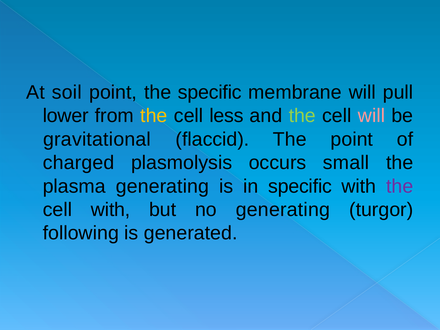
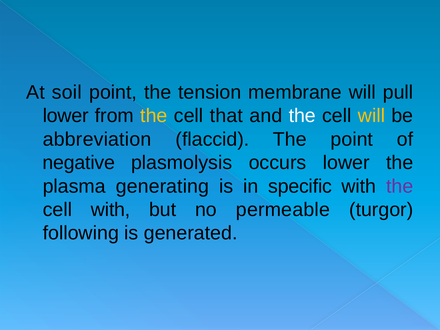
the specific: specific -> tension (210, 92)
less: less -> that (226, 116)
the colour: light green -> white (302, 116)
will colour: pink -> yellow (371, 116)
gravitational: gravitational -> abbreviation (97, 139)
charged: charged -> negative (79, 163)
occurs small: small -> lower (346, 163)
no generating: generating -> permeable (283, 210)
